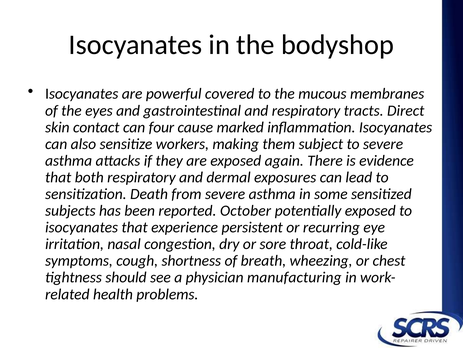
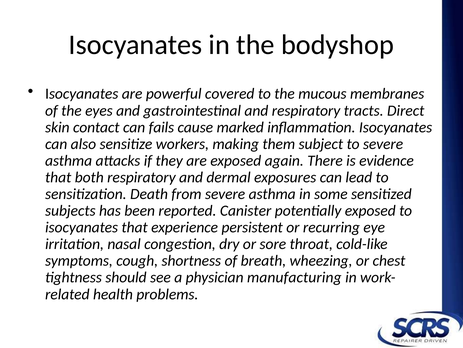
four: four -> fails (161, 127)
October: October -> Canister (246, 210)
